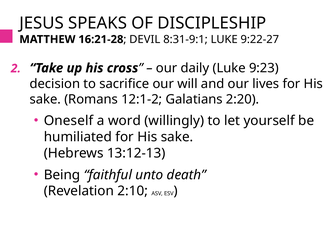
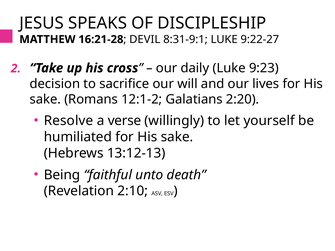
Oneself: Oneself -> Resolve (69, 121)
word: word -> verse (125, 121)
